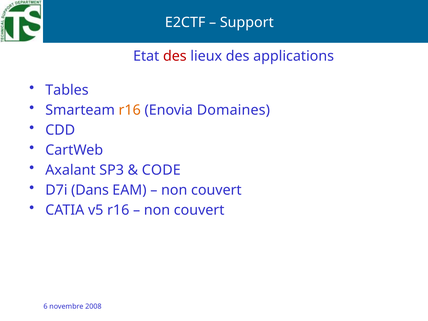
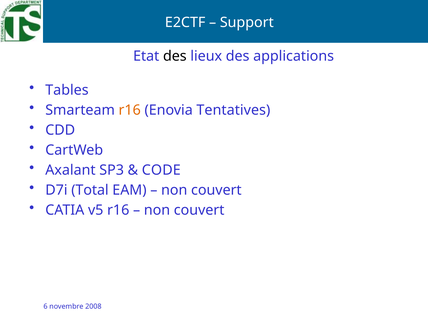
des colour: red -> black (175, 56)
Domaines: Domaines -> Tentatives (233, 110)
Dans: Dans -> Total (90, 190)
